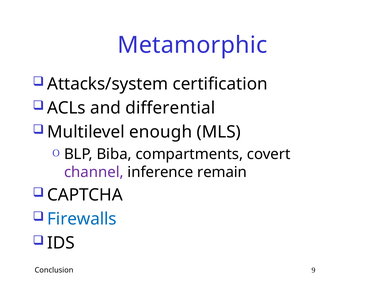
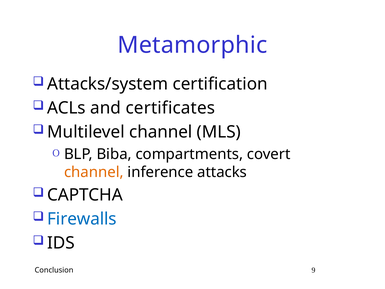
differential: differential -> certificates (170, 108)
Multilevel enough: enough -> channel (161, 132)
channel colour: purple -> orange (94, 172)
remain: remain -> attacks (222, 172)
